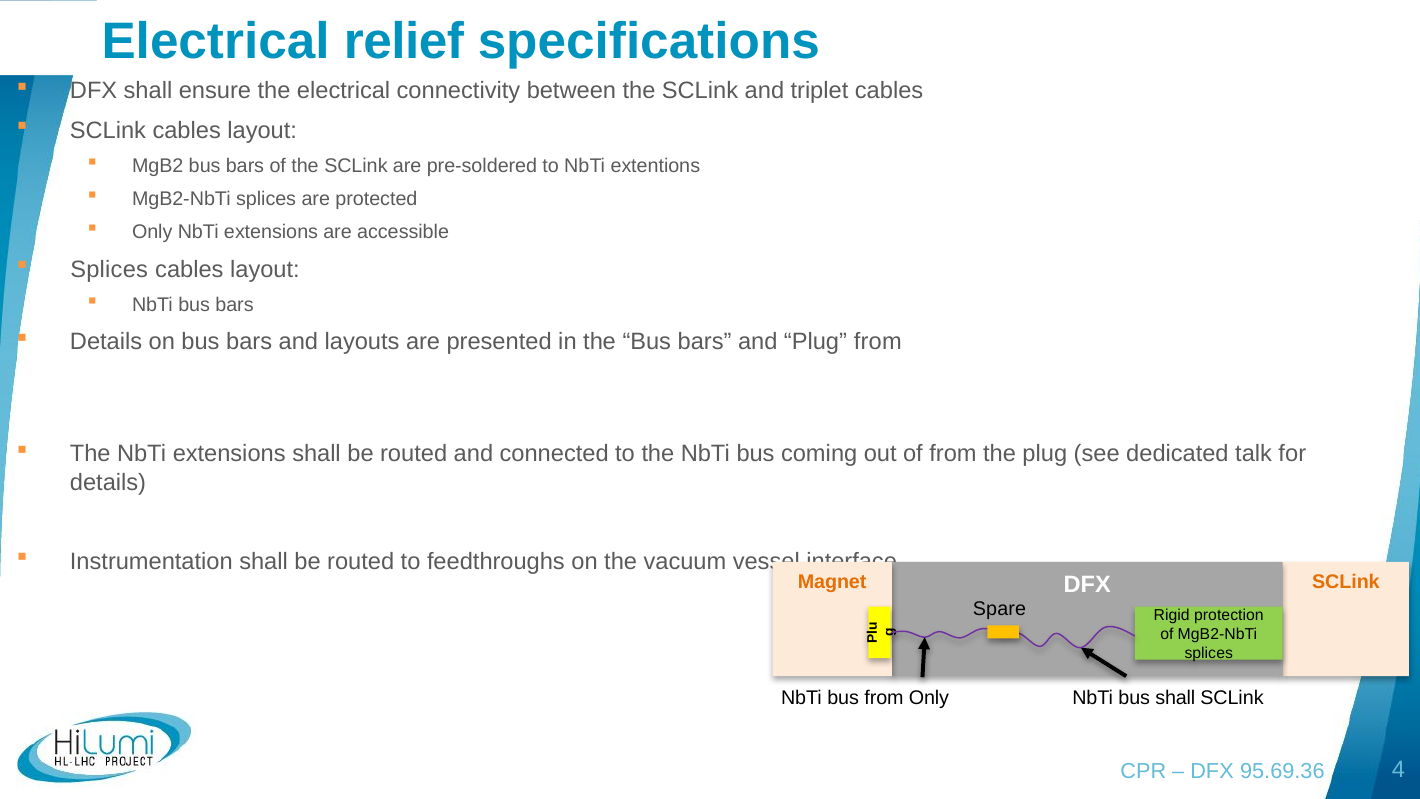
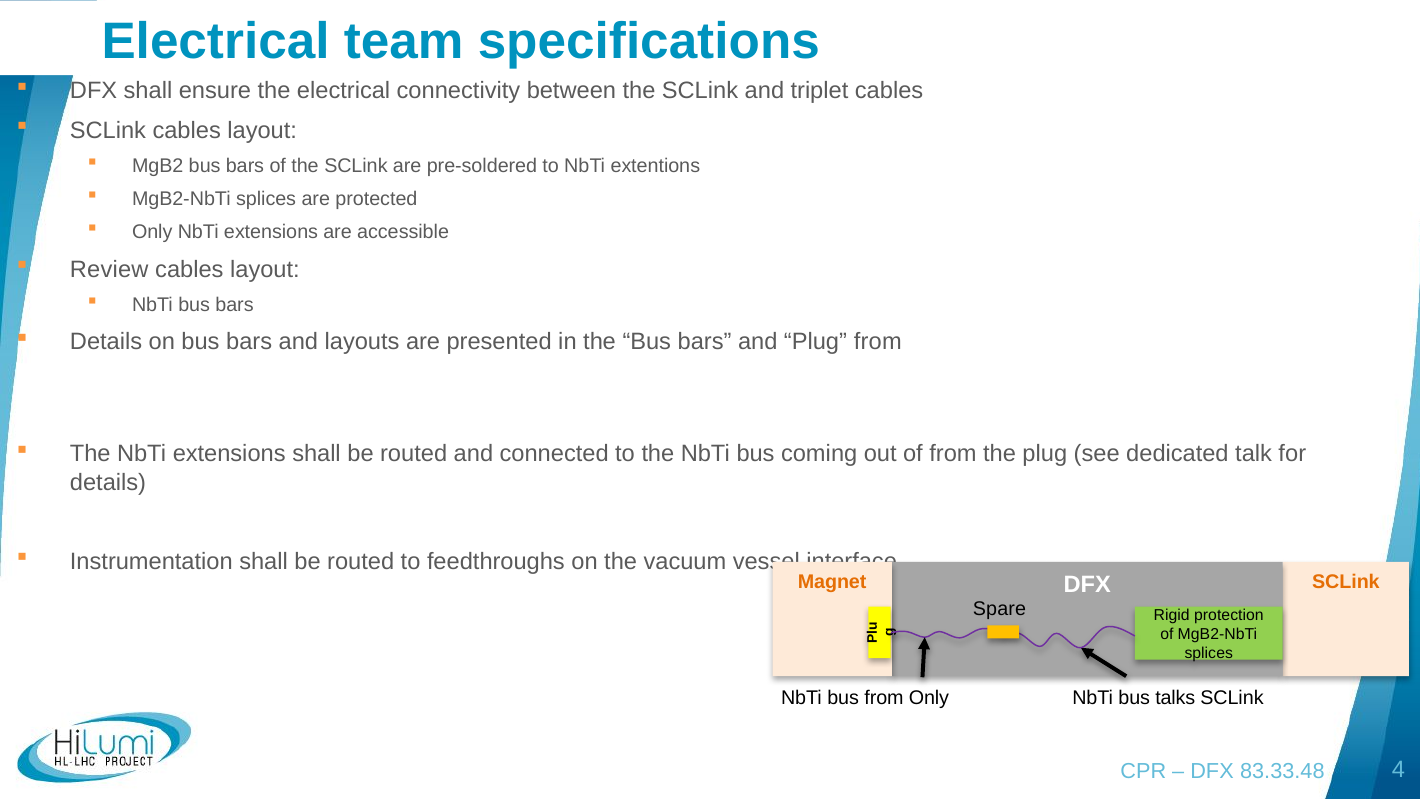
relief: relief -> team (404, 41)
Splices: Splices -> Review (109, 269)
bus shall: shall -> talks (1175, 697)
95.69.36: 95.69.36 -> 83.33.48 (1282, 771)
